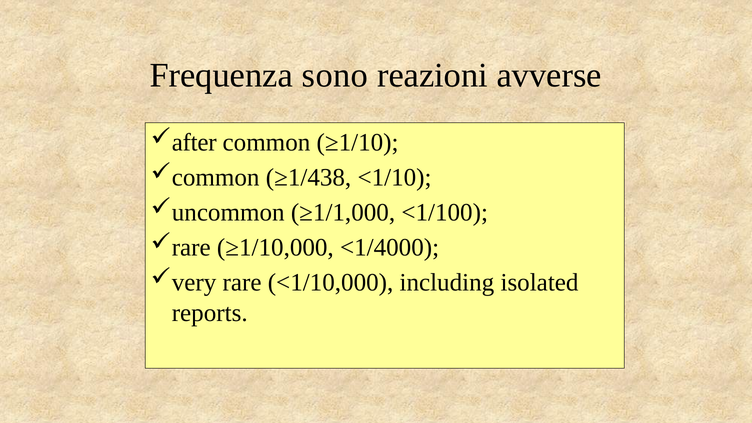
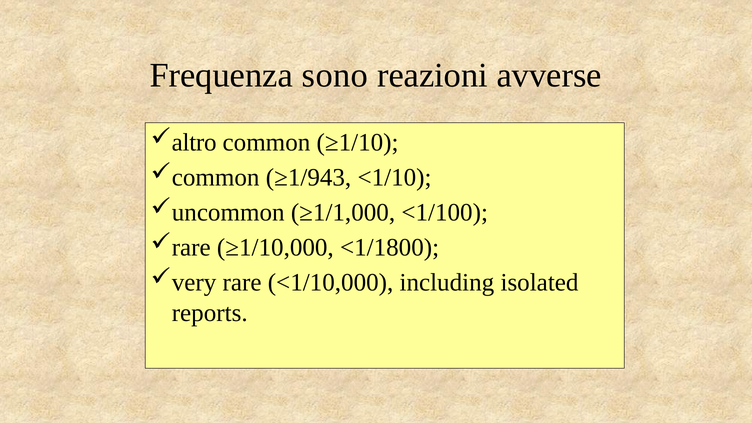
after: after -> altro (194, 142)
≥1/438: ≥1/438 -> ≥1/943 (309, 177)
<1/4000: <1/4000 -> <1/1800 (390, 248)
